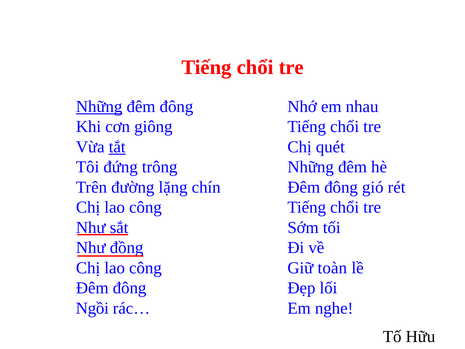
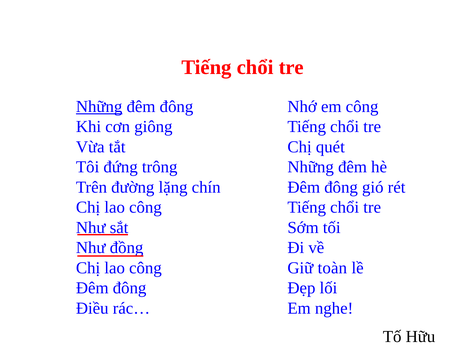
em nhau: nhau -> công (362, 107)
tắt underline: present -> none (117, 147)
Ngồi: Ngồi -> Điều (92, 308)
